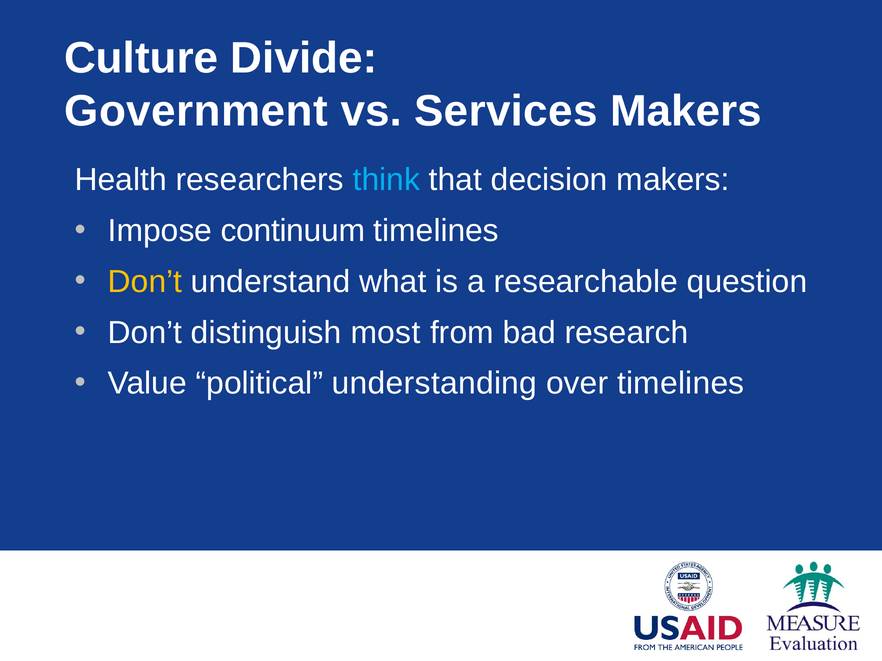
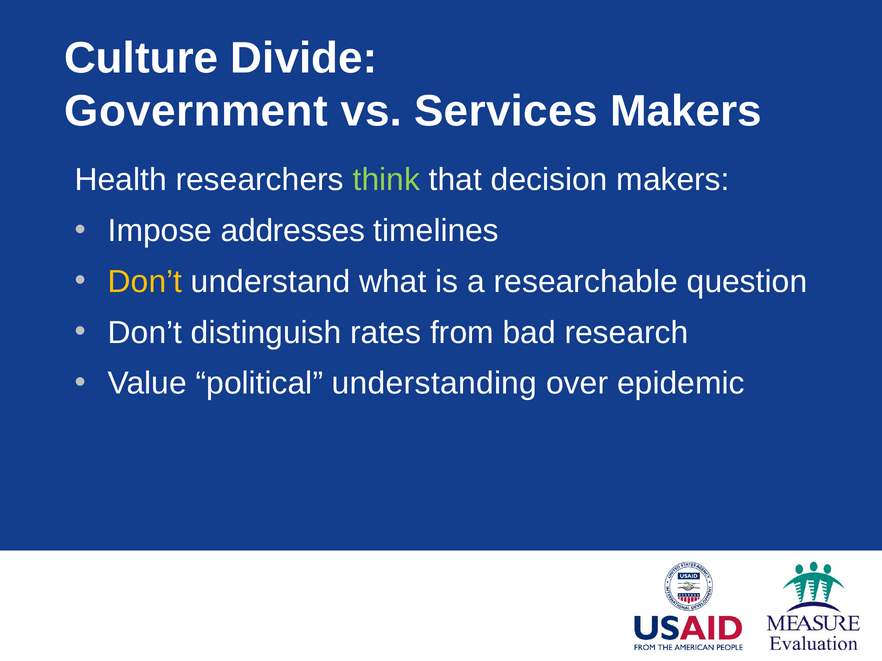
think colour: light blue -> light green (386, 180)
continuum: continuum -> addresses (293, 231)
most: most -> rates (386, 333)
over timelines: timelines -> epidemic (681, 384)
